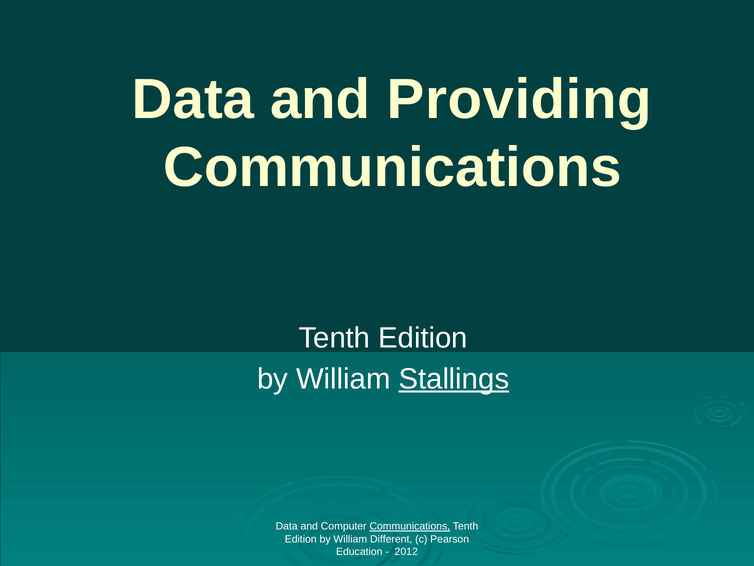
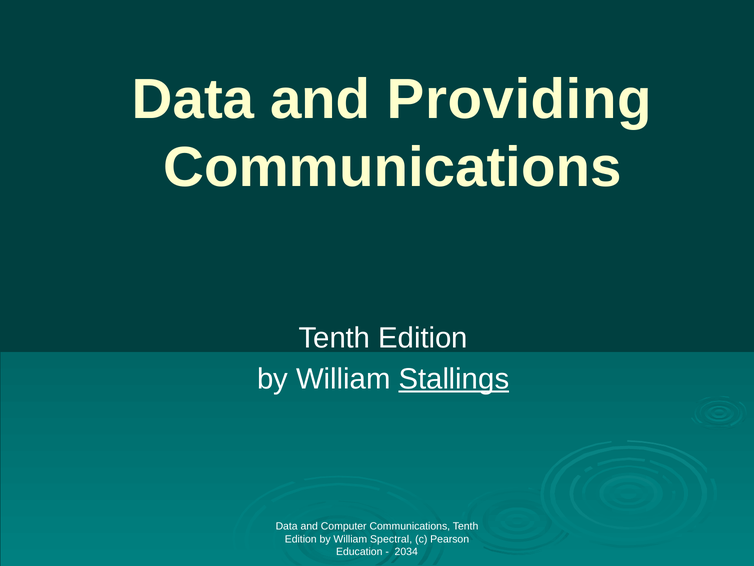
Communications underline: present -> none (410, 526)
Different: Different -> Spectral (391, 539)
2012: 2012 -> 2034 (406, 551)
